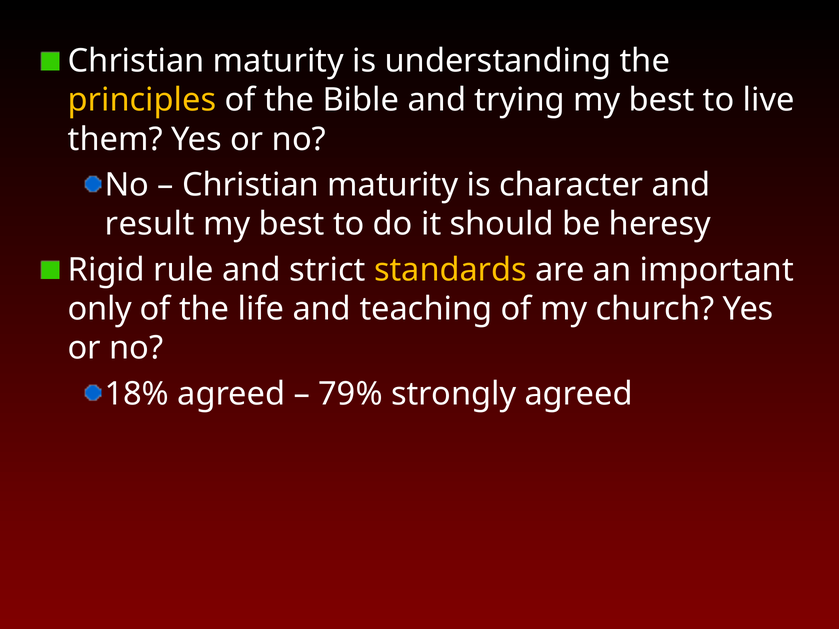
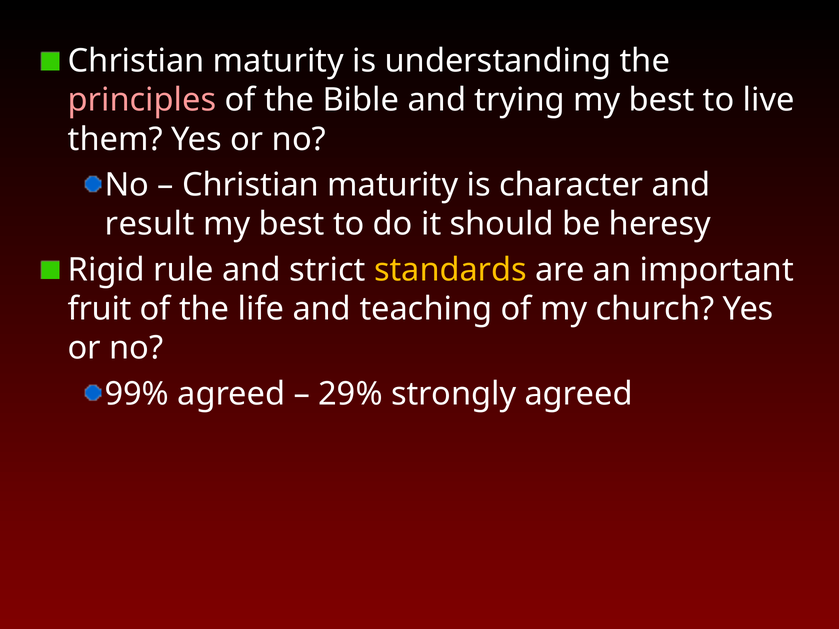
principles colour: yellow -> pink (142, 100)
only: only -> fruit (100, 309)
18%: 18% -> 99% (137, 394)
79%: 79% -> 29% (351, 394)
